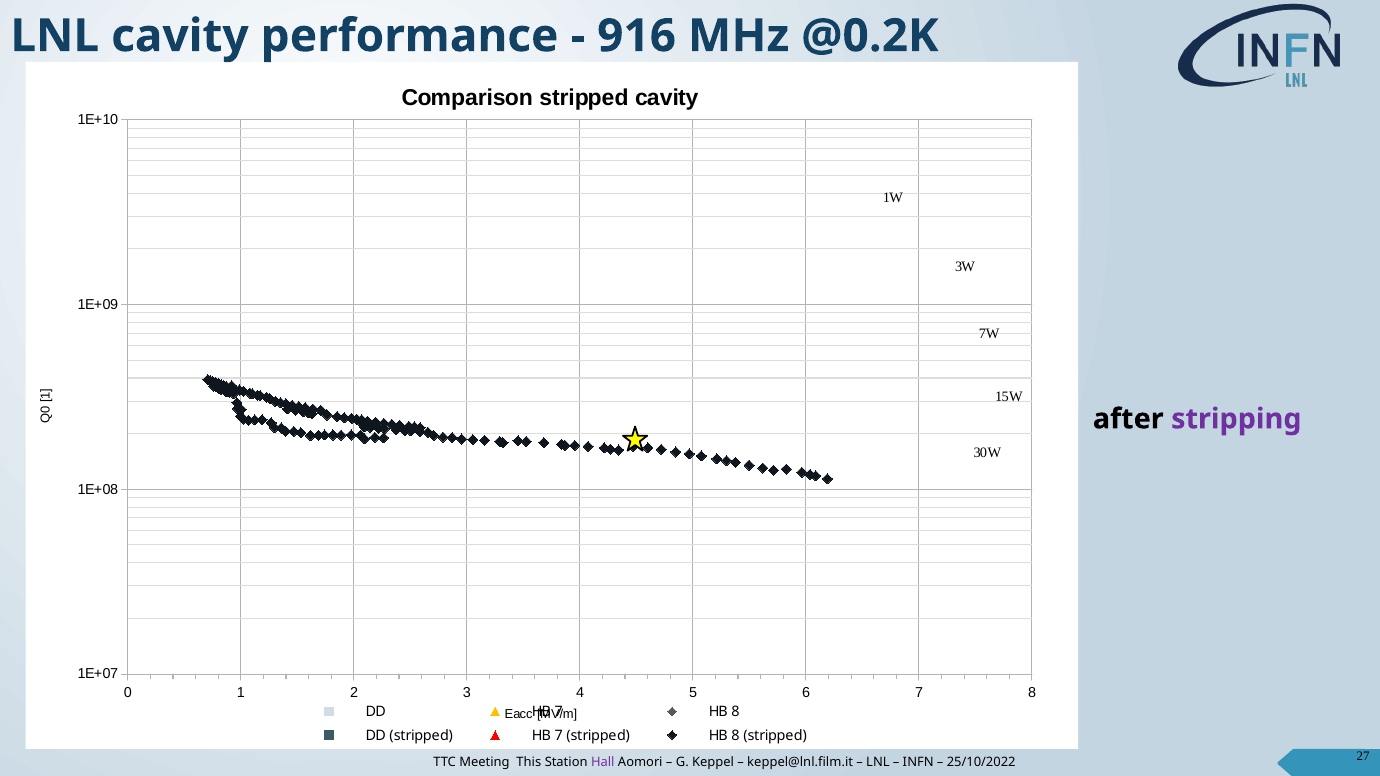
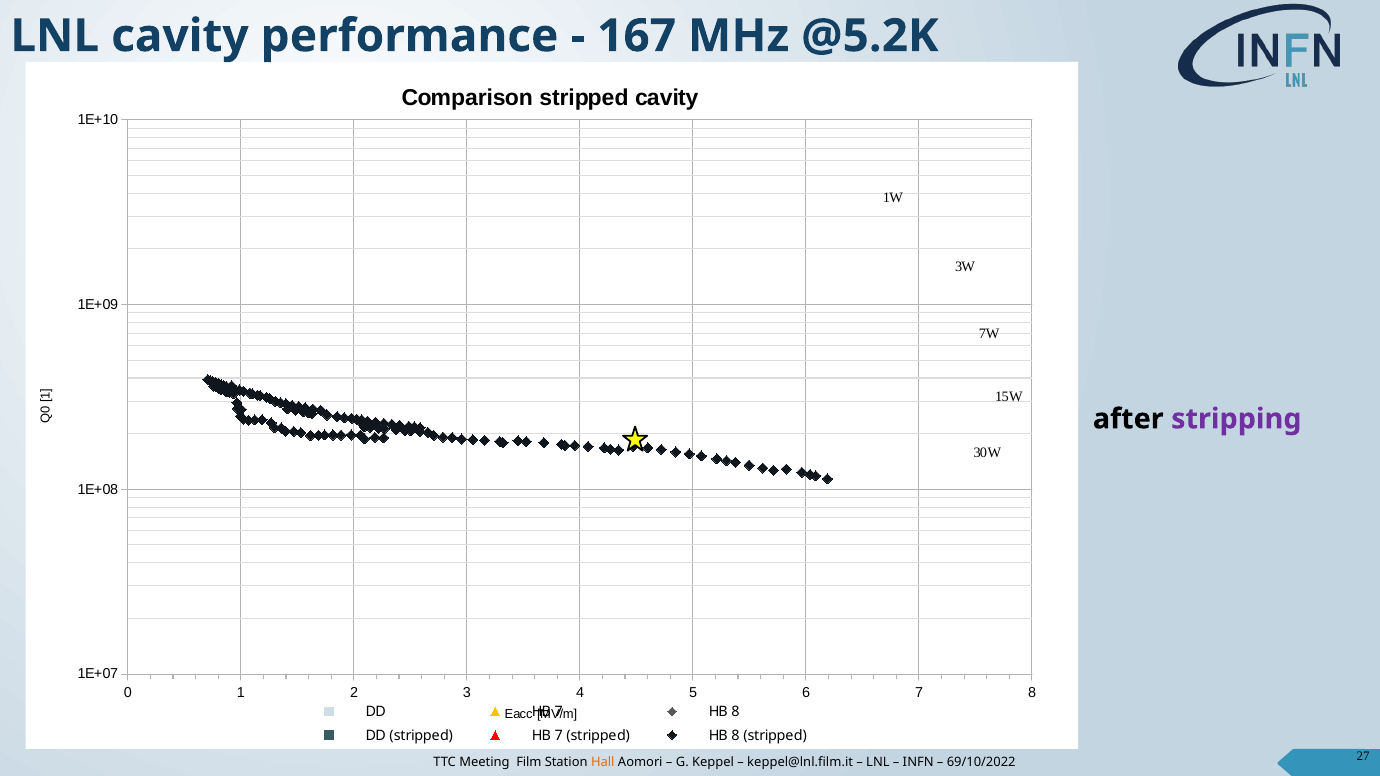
916: 916 -> 167 (637, 36)
@0.2K: @0.2K -> @5.2K (870, 36)
This: This -> Film (529, 763)
Hall colour: purple -> orange (603, 763)
25/10/2022: 25/10/2022 -> 69/10/2022 (981, 763)
